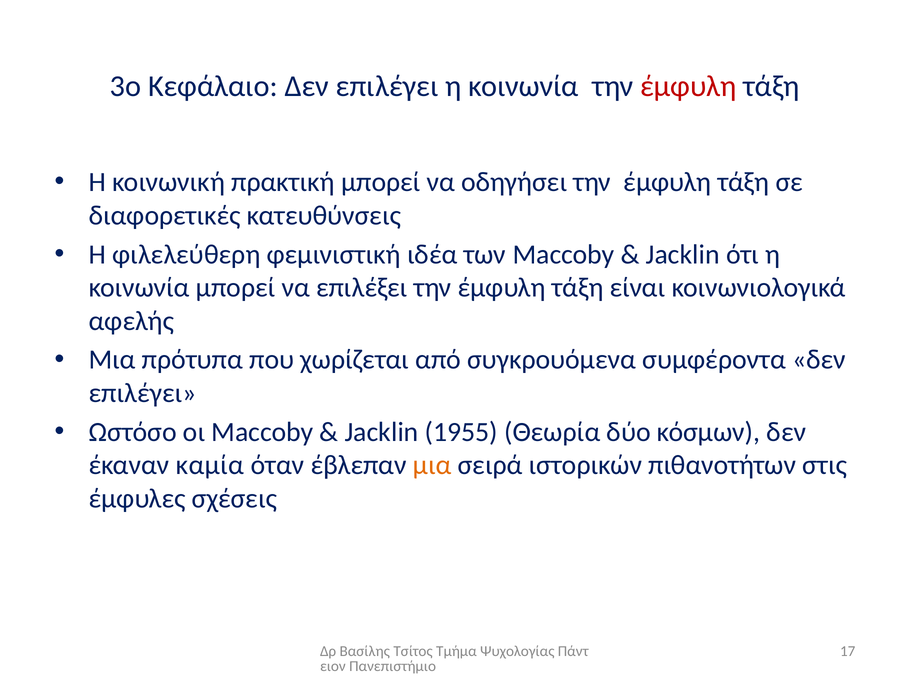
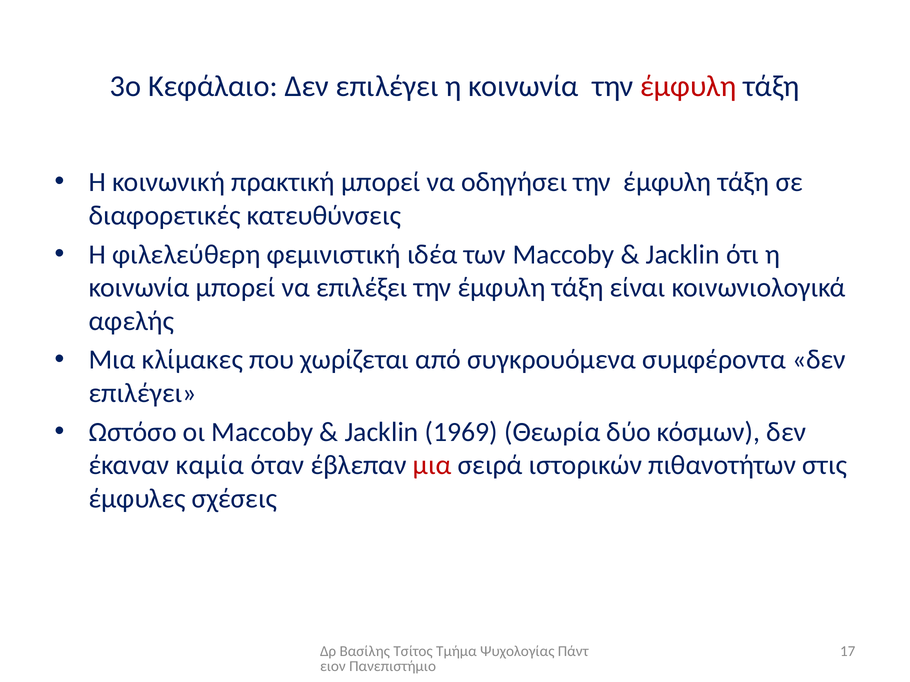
πρότυπα: πρότυπα -> κλίμακες (192, 360)
1955: 1955 -> 1969 (461, 432)
μια colour: orange -> red (432, 466)
